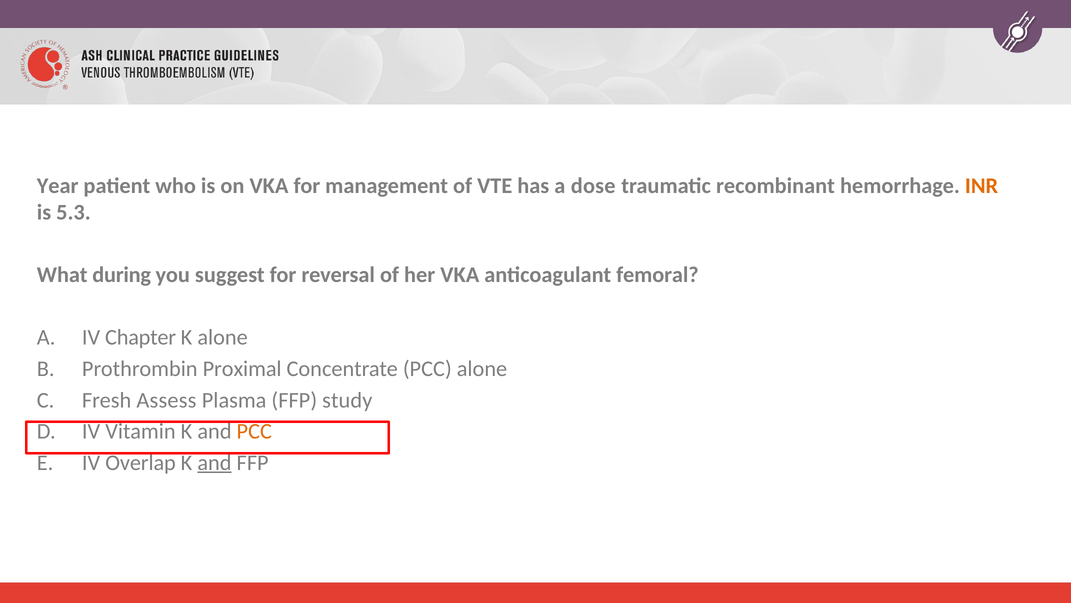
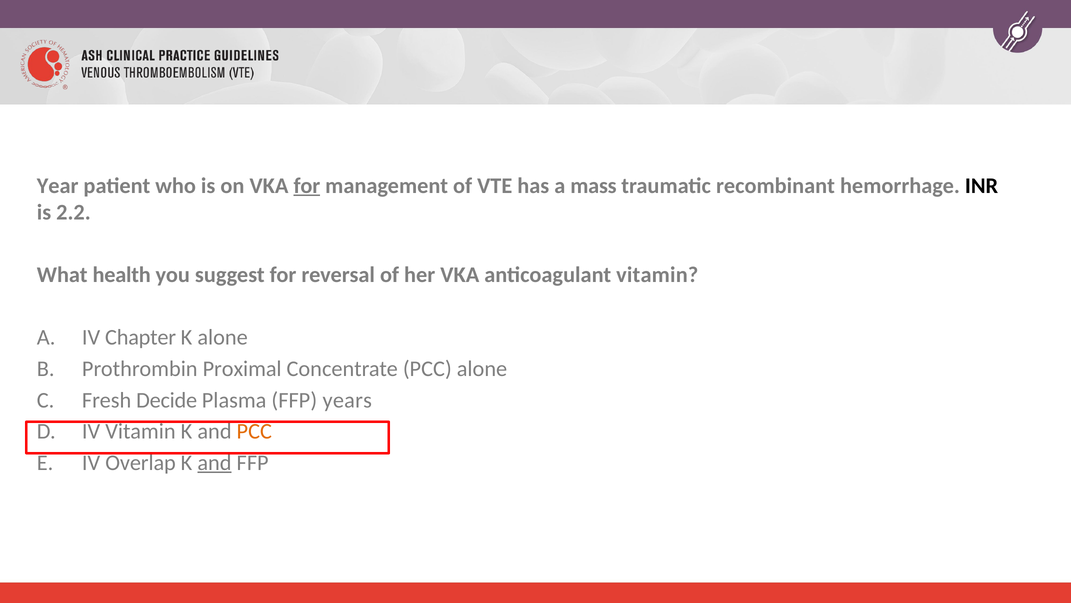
for underline: none -> present (307, 186)
dose: dose -> mass (593, 186)
INR colour: orange -> black (982, 186)
5.3: 5.3 -> 2.2 (73, 212)
during: during -> health (122, 275)
anticoagulant femoral: femoral -> vitamin (657, 275)
Assess: Assess -> Decide (167, 400)
study: study -> years (347, 400)
